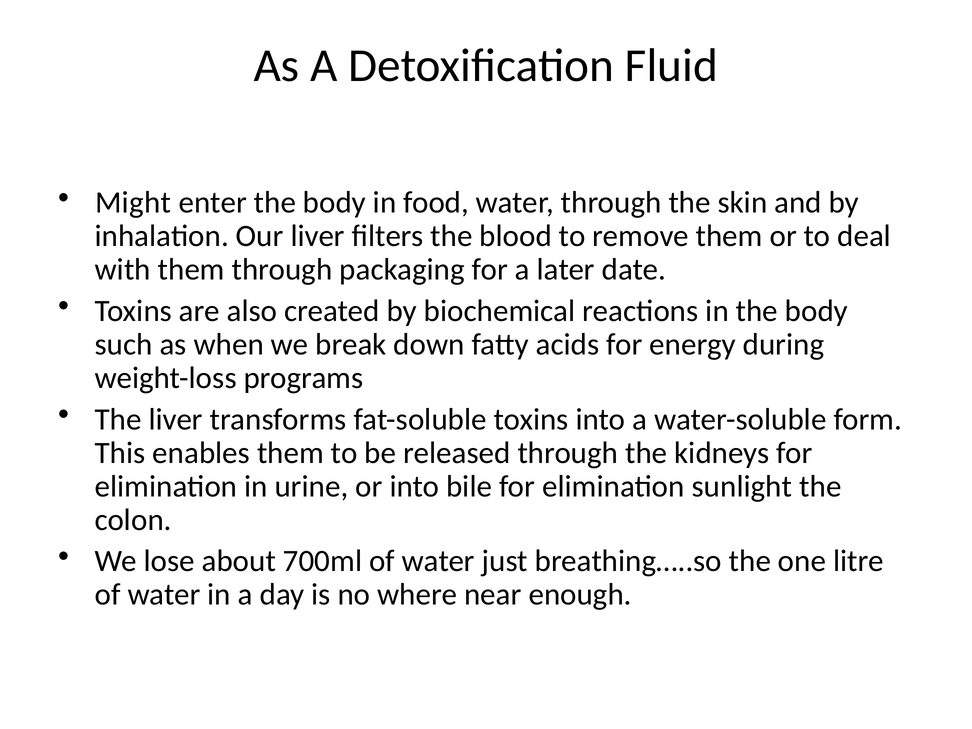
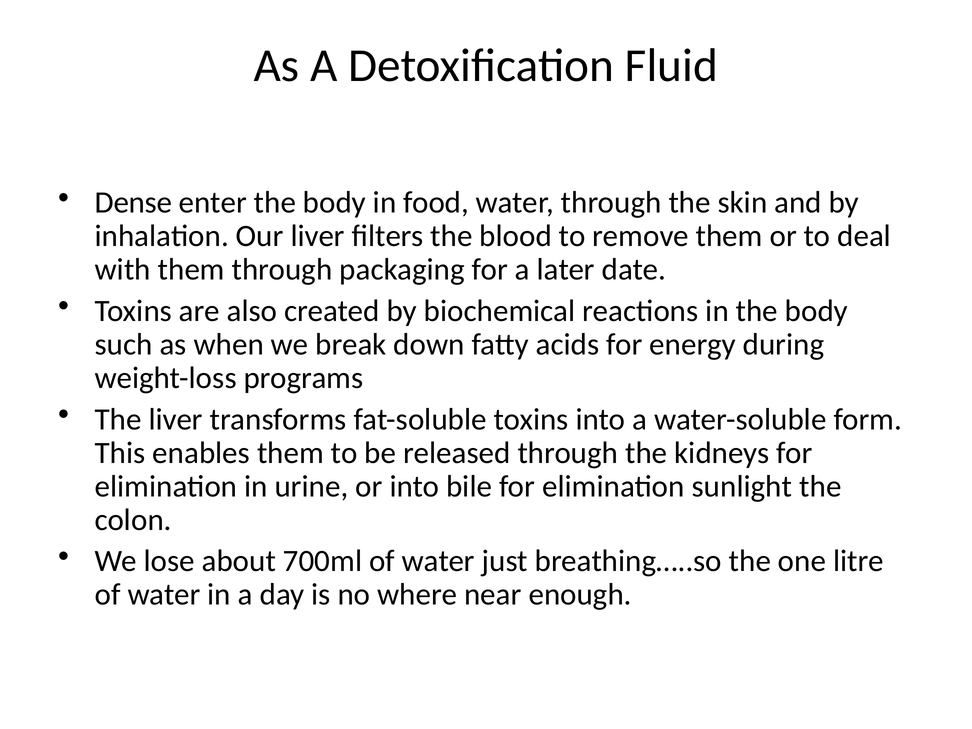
Might: Might -> Dense (133, 203)
